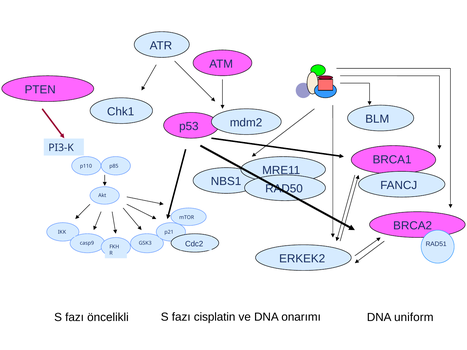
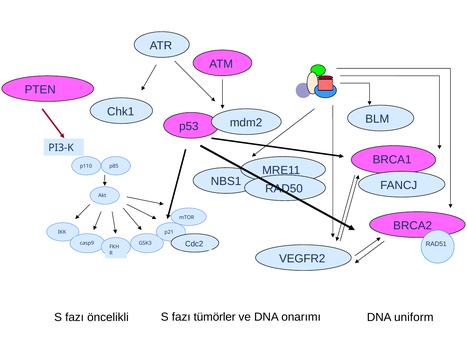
ERKEK2: ERKEK2 -> VEGFR2 (302, 259)
cisplatin: cisplatin -> tümörler (215, 317)
